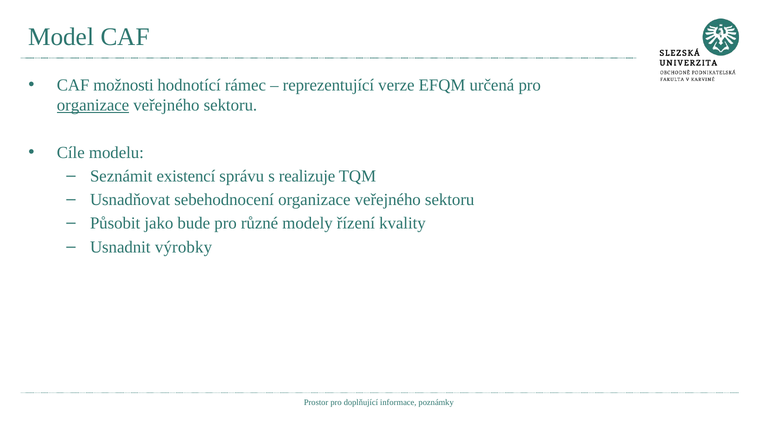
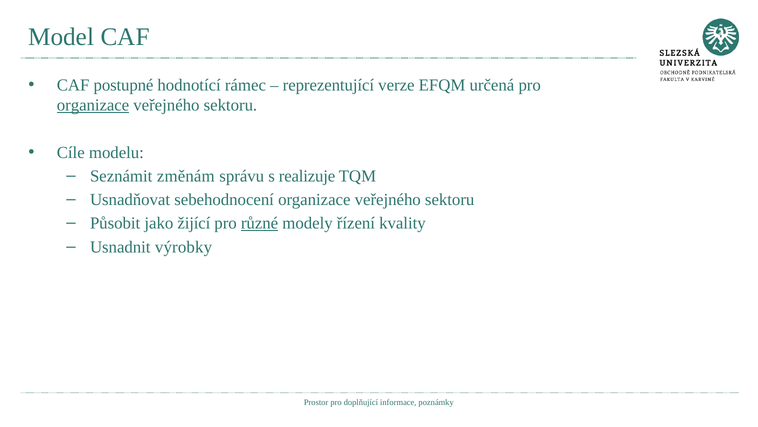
možnosti: možnosti -> postupné (124, 85)
existencí: existencí -> změnám (186, 176)
bude: bude -> žijící (194, 223)
různé underline: none -> present (260, 223)
